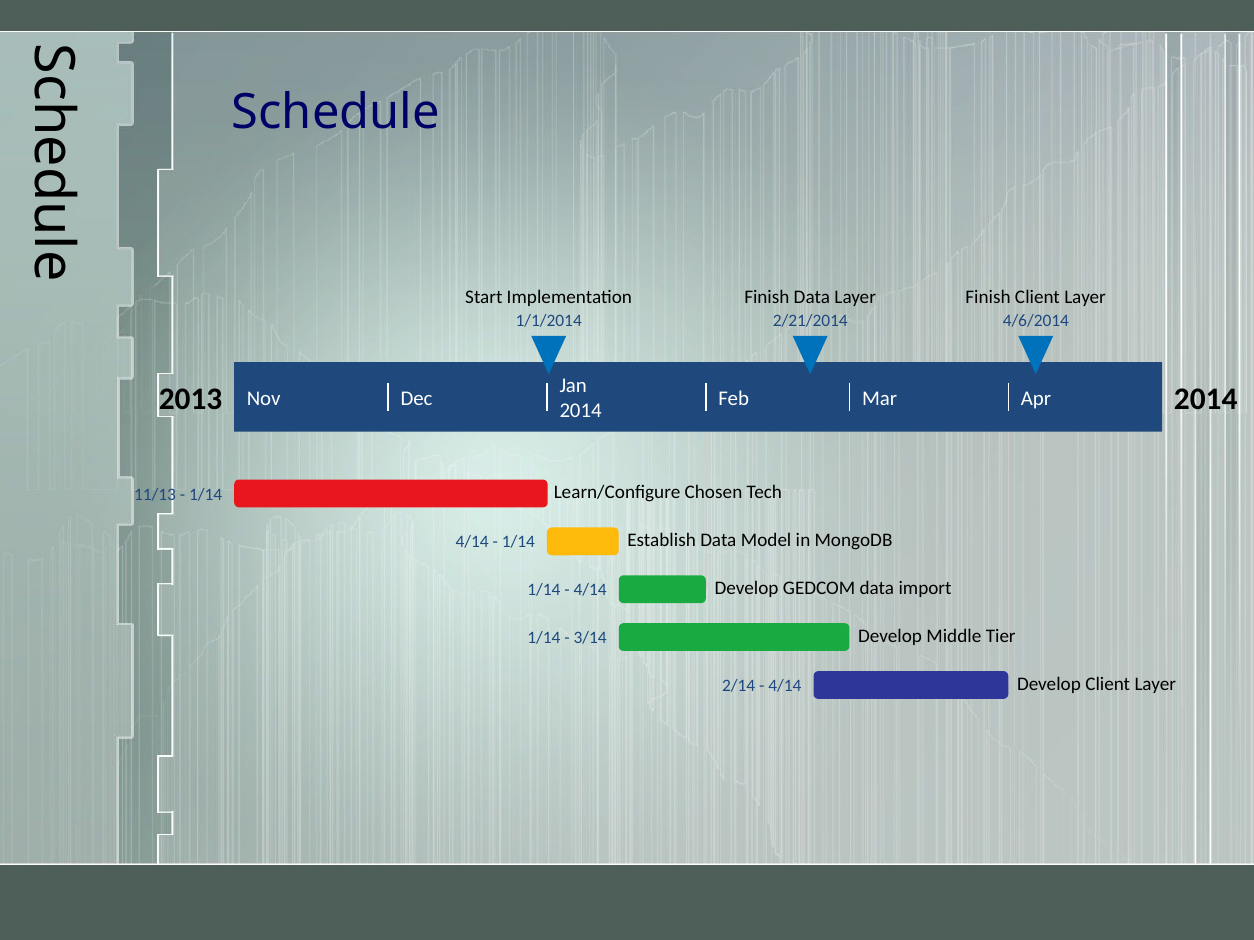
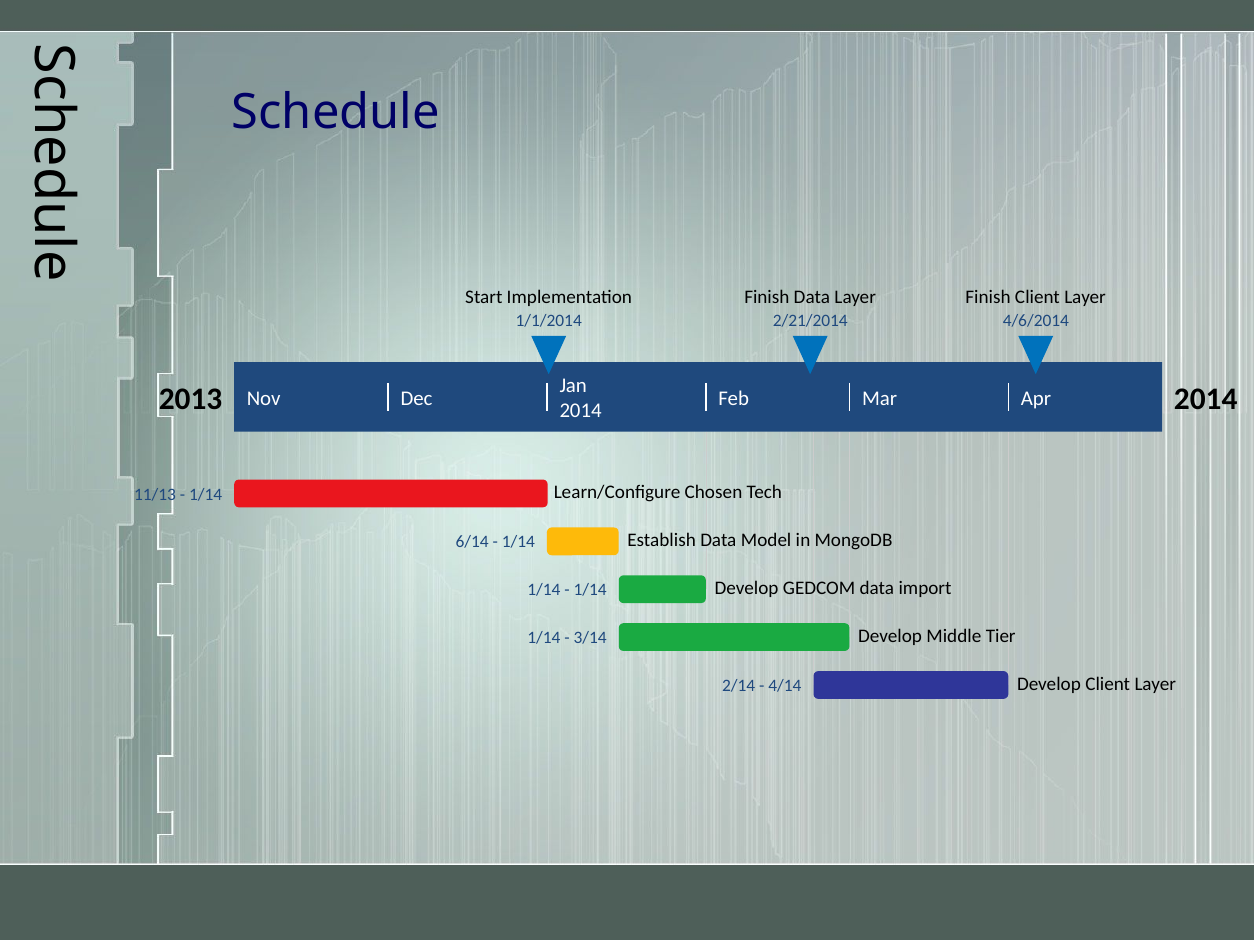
4/14: 4/14 -> 6/14 (472, 543)
4/14: 4/14 -> 1/14 (590, 590)
